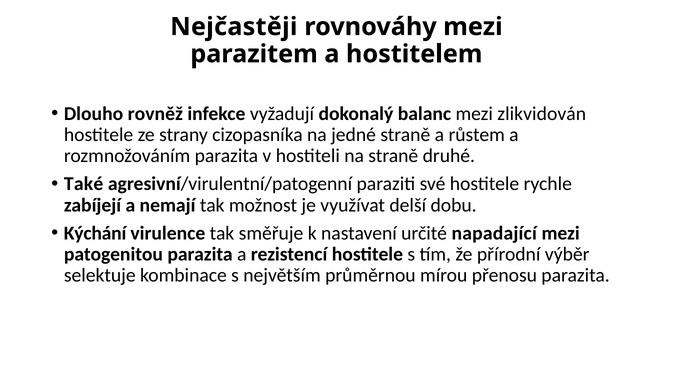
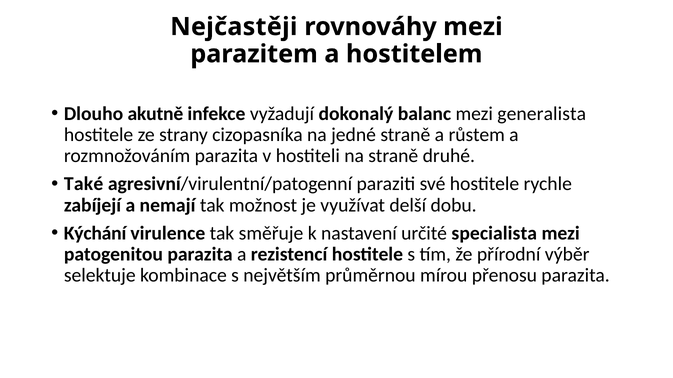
rovněž: rovněž -> akutně (155, 114)
zlikvidován: zlikvidován -> generalista (542, 114)
napadající: napadající -> specialista (494, 234)
